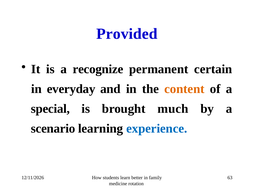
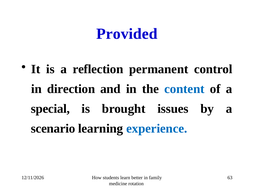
recognize: recognize -> reflection (98, 69)
certain: certain -> control (213, 69)
everyday: everyday -> direction (71, 89)
content colour: orange -> blue (184, 89)
much: much -> issues (173, 109)
